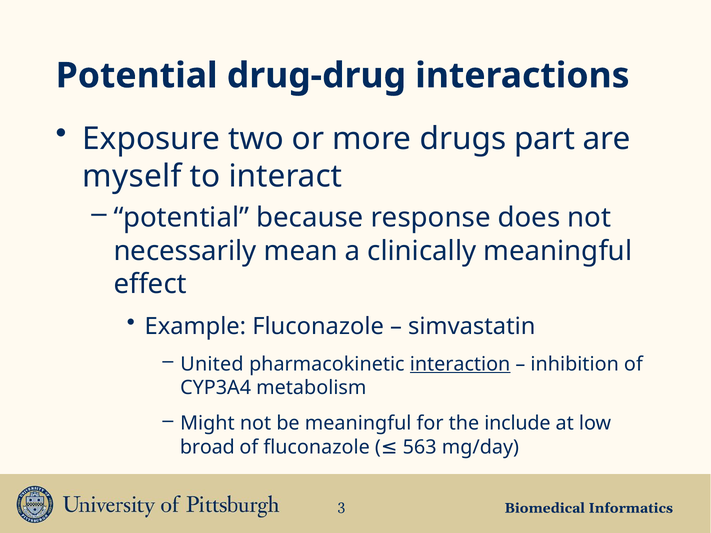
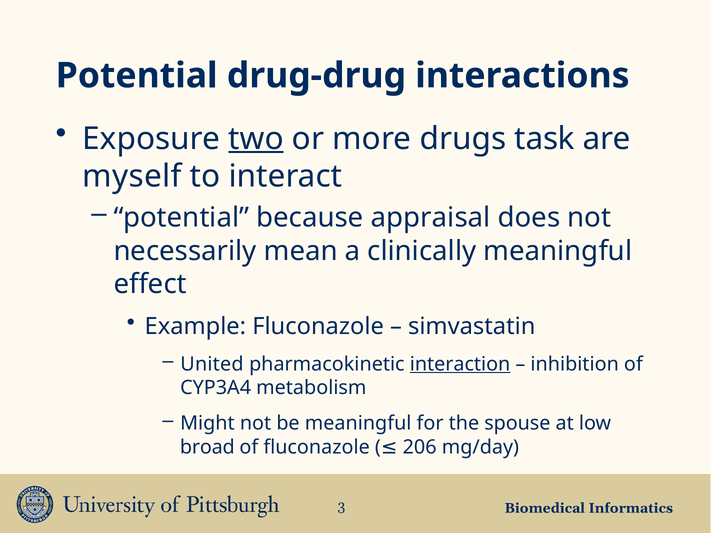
two underline: none -> present (256, 139)
part: part -> task (545, 139)
response: response -> appraisal (431, 218)
include: include -> spouse (517, 423)
563: 563 -> 206 (420, 447)
